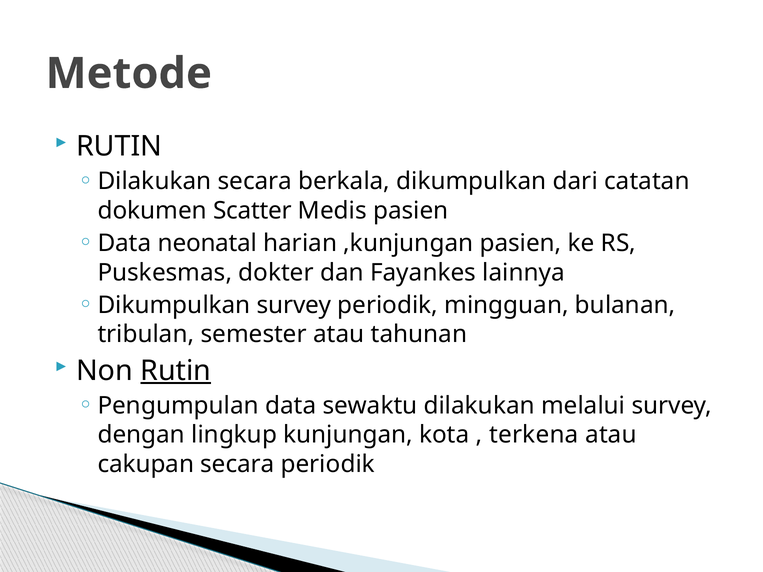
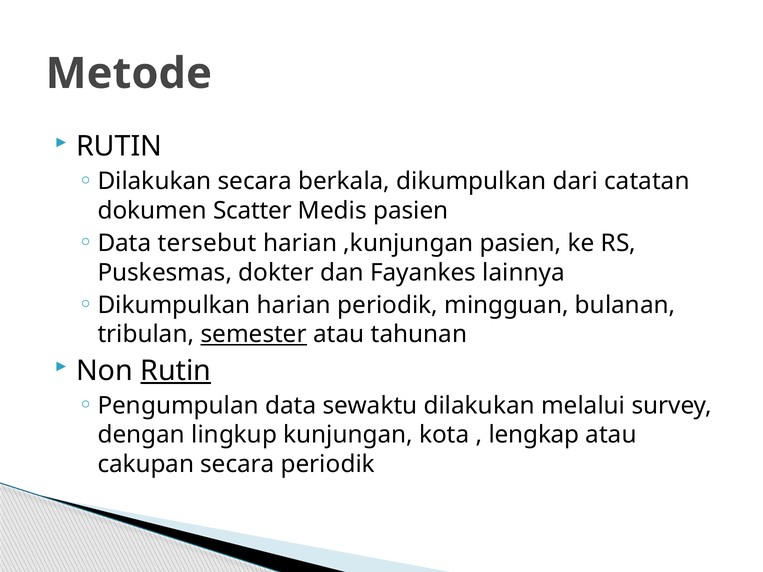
neonatal: neonatal -> tersebut (207, 243)
Dikumpulkan survey: survey -> harian (294, 305)
semester underline: none -> present (254, 334)
terkena: terkena -> lengkap (534, 435)
